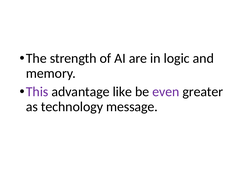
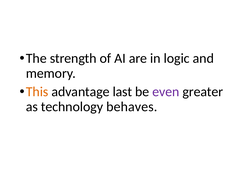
This colour: purple -> orange (37, 92)
like: like -> last (122, 92)
message: message -> behaves (132, 107)
